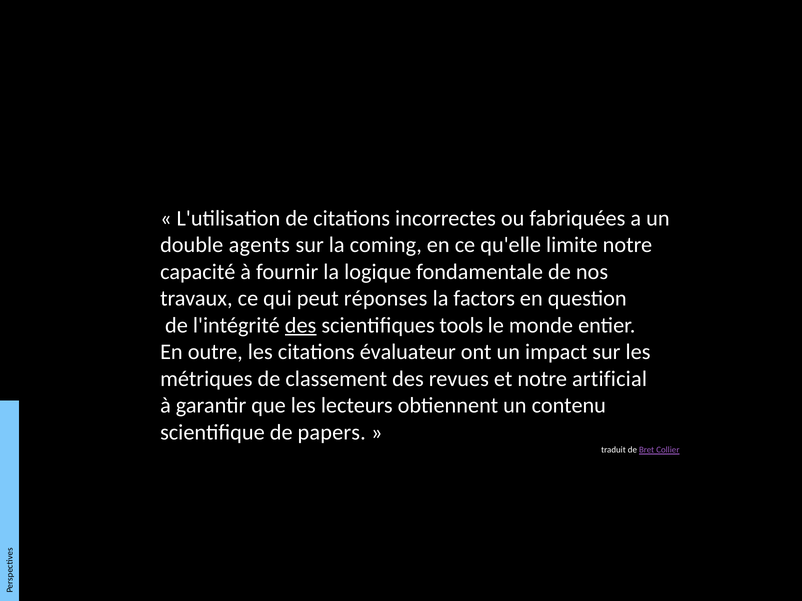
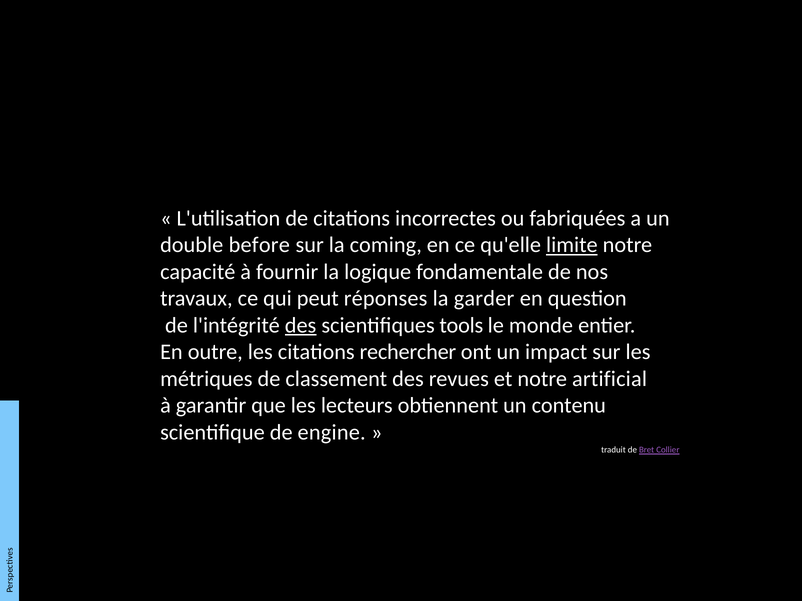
agents: agents -> before (259, 245)
limite underline: none -> present (572, 245)
factors: factors -> garder (484, 299)
évaluateur: évaluateur -> rechercher (408, 352)
papers: papers -> engine (332, 433)
